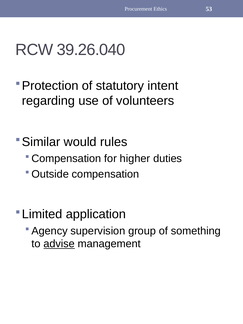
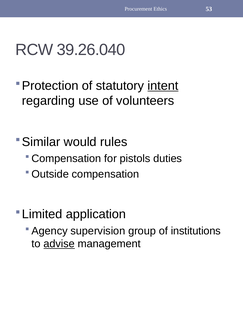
intent underline: none -> present (163, 86)
higher: higher -> pistols (135, 158)
something: something -> institutions (196, 231)
